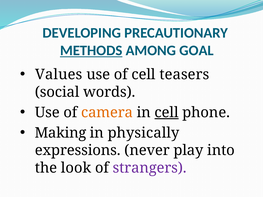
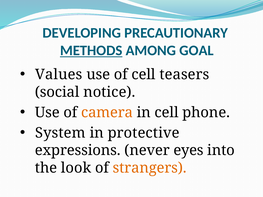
words: words -> notice (109, 92)
cell underline: present -> none (167, 113)
Making: Making -> System (60, 133)
physically: physically -> protective (144, 133)
play: play -> eyes (189, 151)
strangers colour: purple -> orange (150, 168)
